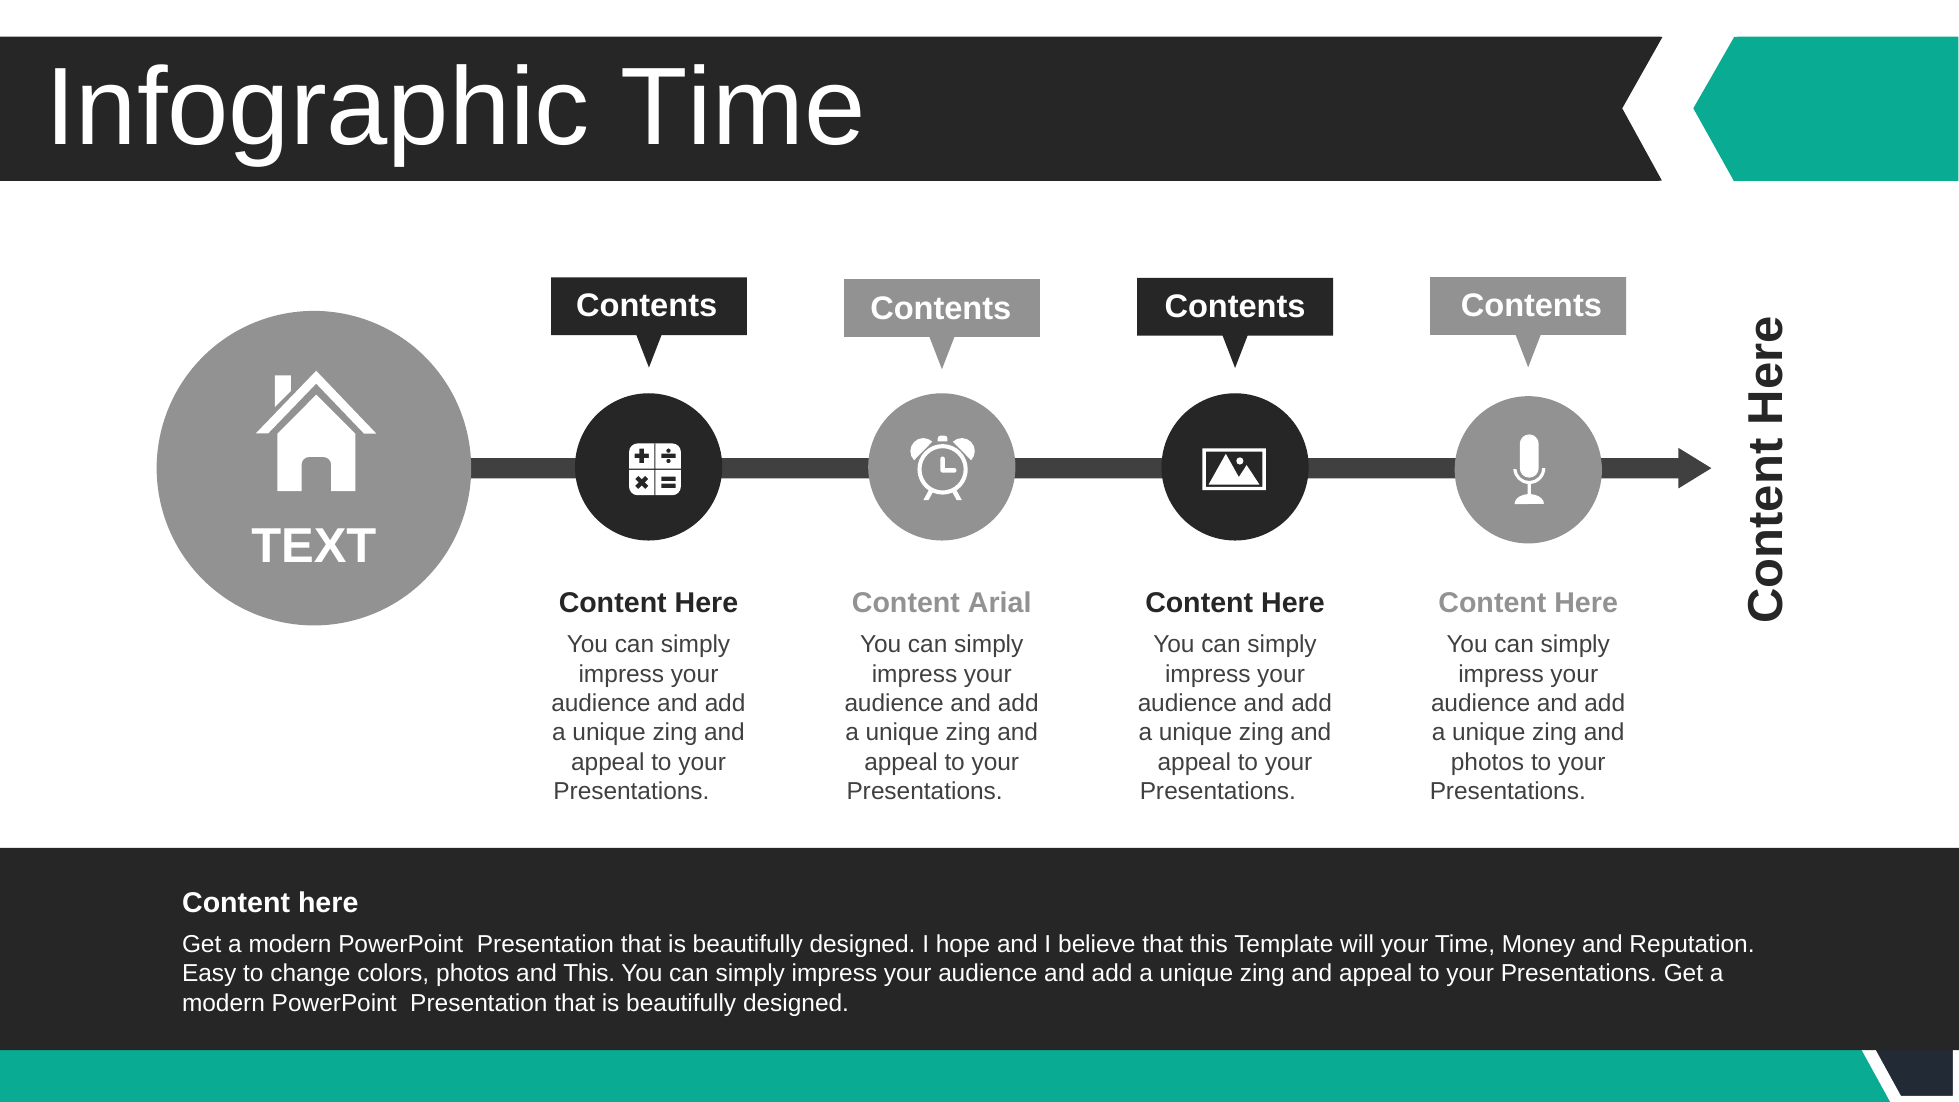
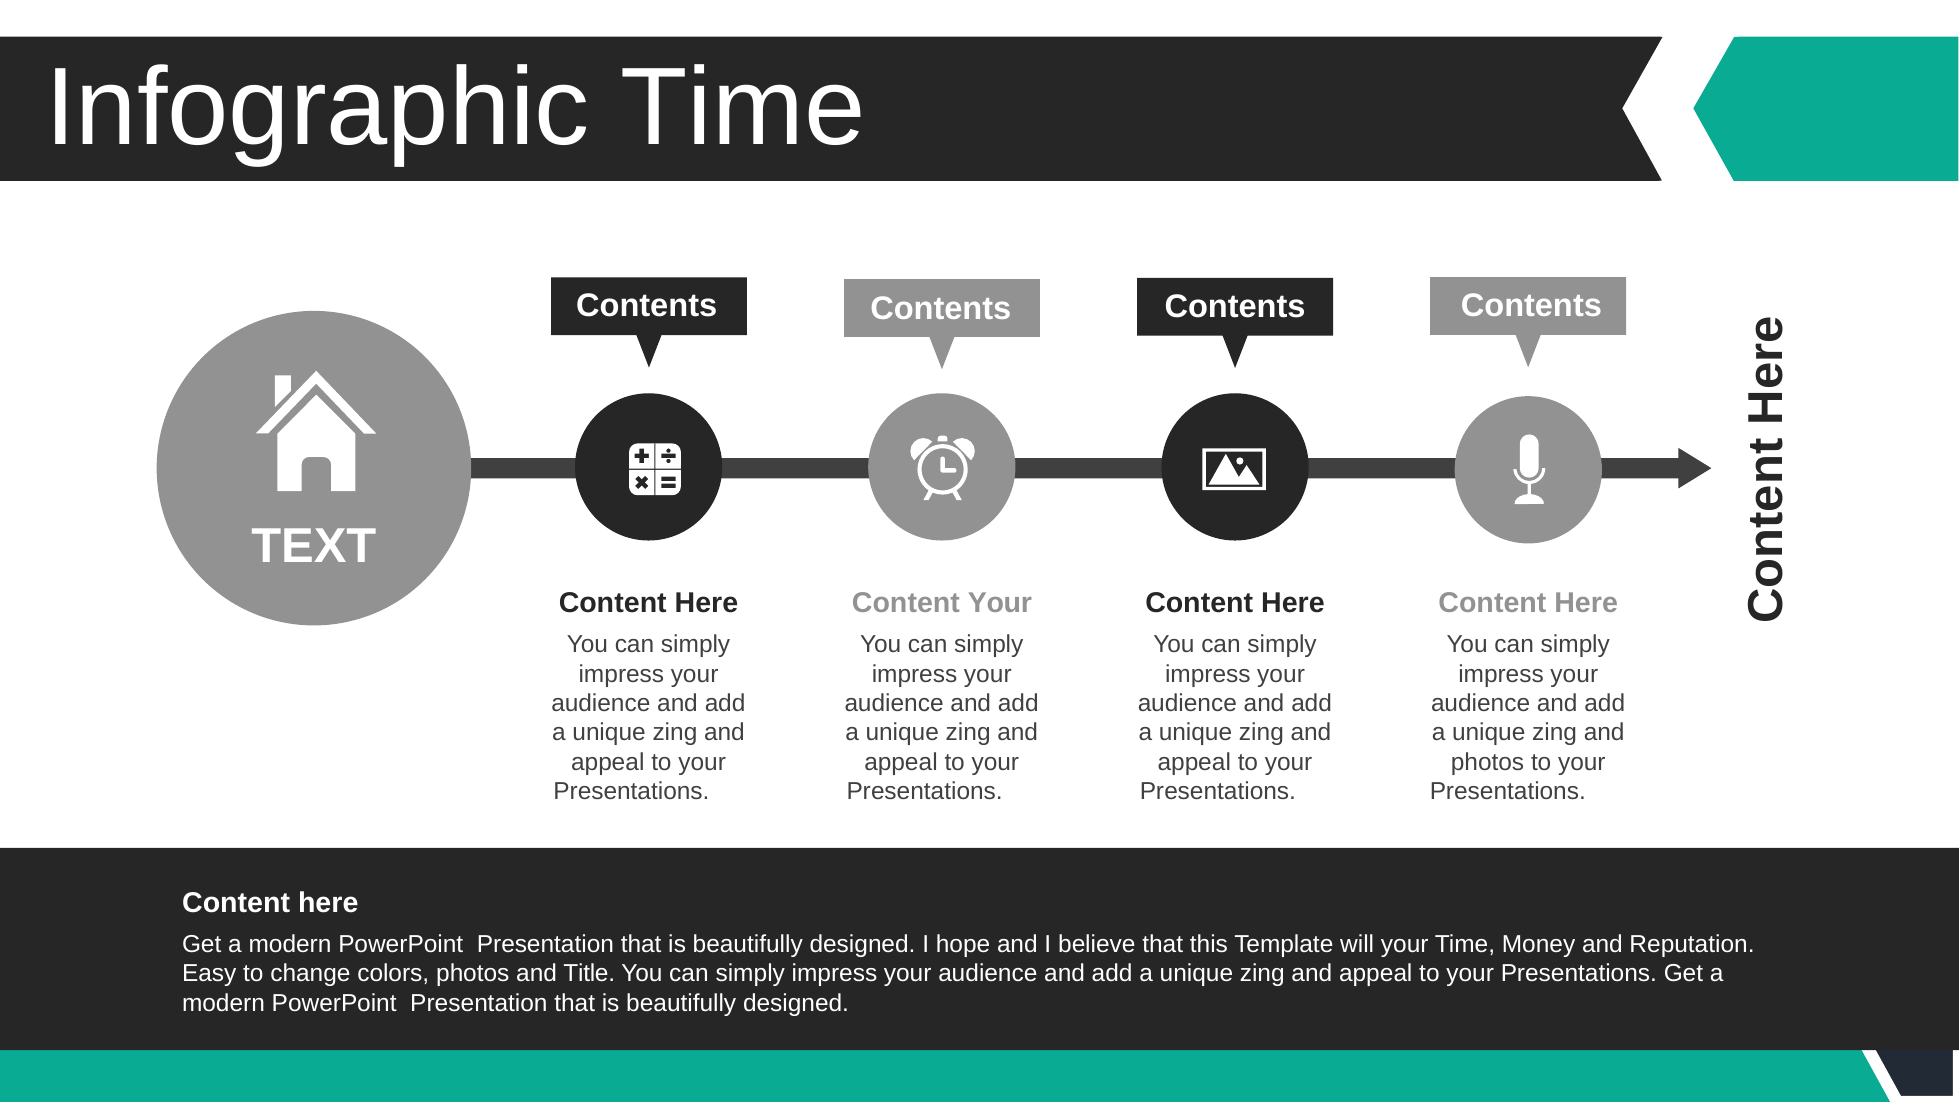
Content Arial: Arial -> Your (1000, 603)
and This: This -> Title (589, 974)
